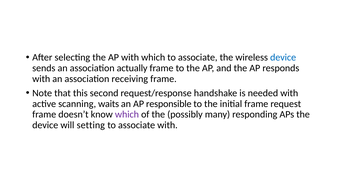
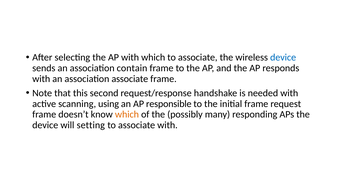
actually: actually -> contain (132, 68)
association receiving: receiving -> associate (130, 79)
waits: waits -> using (109, 104)
which colour: purple -> orange (127, 115)
